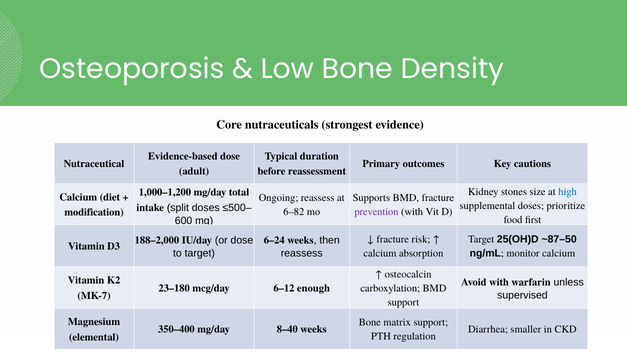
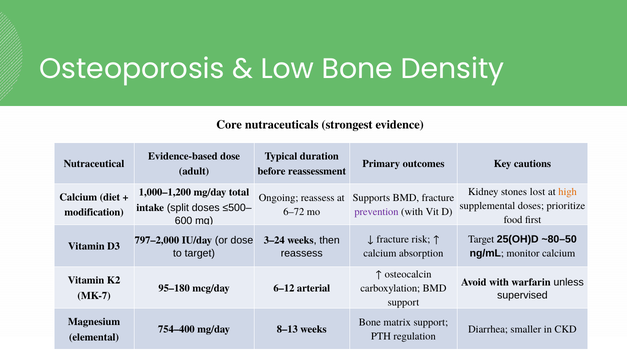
size: size -> lost (538, 192)
high colour: blue -> orange (568, 192)
6–82: 6–82 -> 6–72 (294, 212)
~87–50: ~87–50 -> ~80–50 (559, 239)
188–2,000: 188–2,000 -> 797–2,000 (157, 240)
6–24: 6–24 -> 3–24 (274, 240)
23–180: 23–180 -> 95–180 (174, 288)
enough: enough -> arterial (314, 288)
350–400: 350–400 -> 754–400 (176, 329)
8–40: 8–40 -> 8–13 (287, 329)
